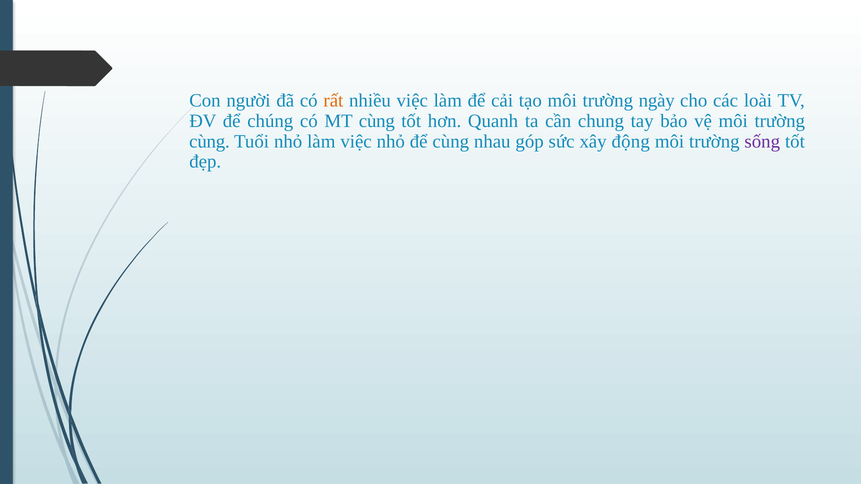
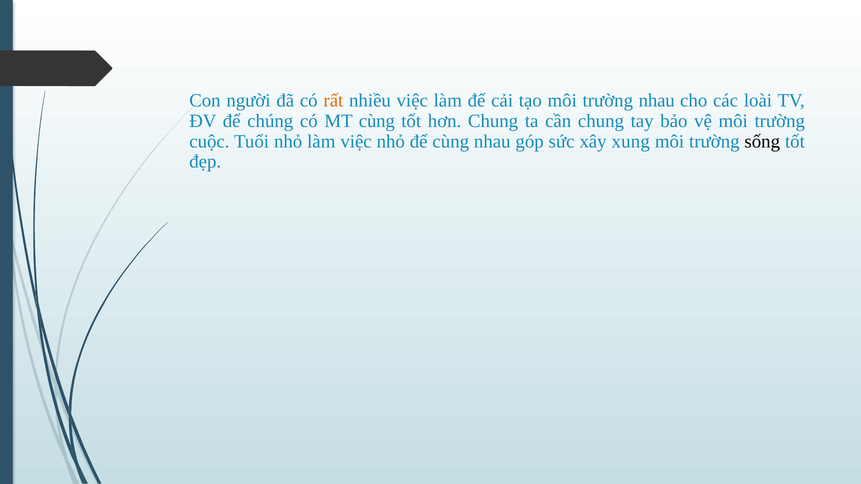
trường ngày: ngày -> nhau (657, 101)
hơn Quanh: Quanh -> Chung (493, 121)
cùng: cùng -> cuộc (209, 142)
động: động -> xung (631, 142)
sống colour: purple -> black (762, 142)
